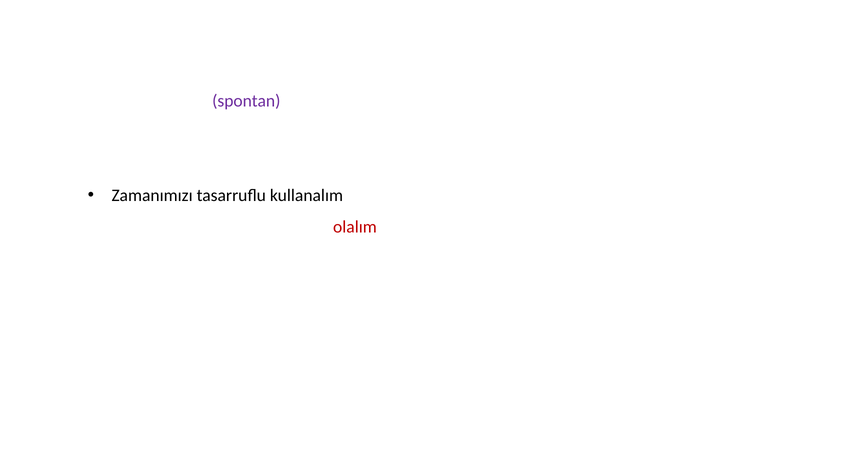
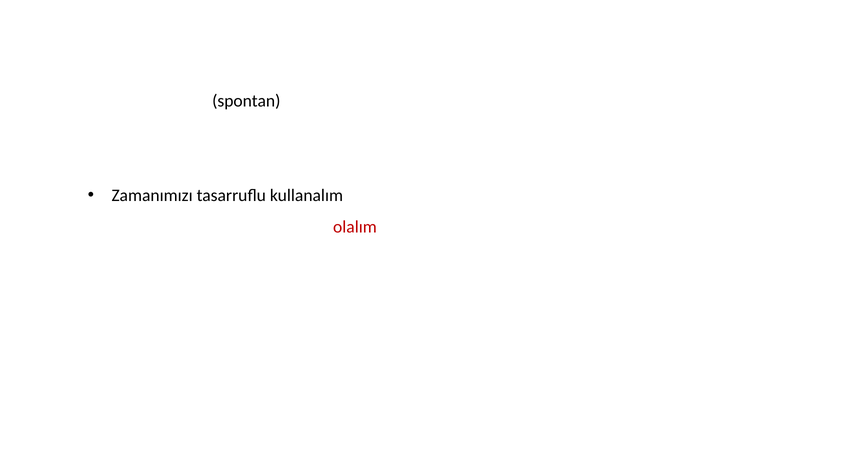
spontan colour: purple -> black (246, 101)
